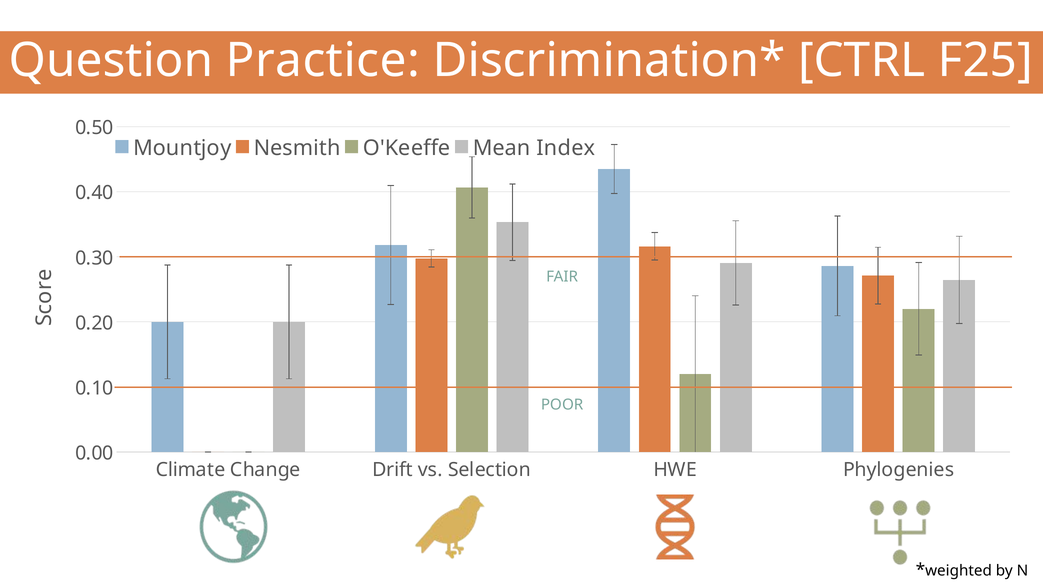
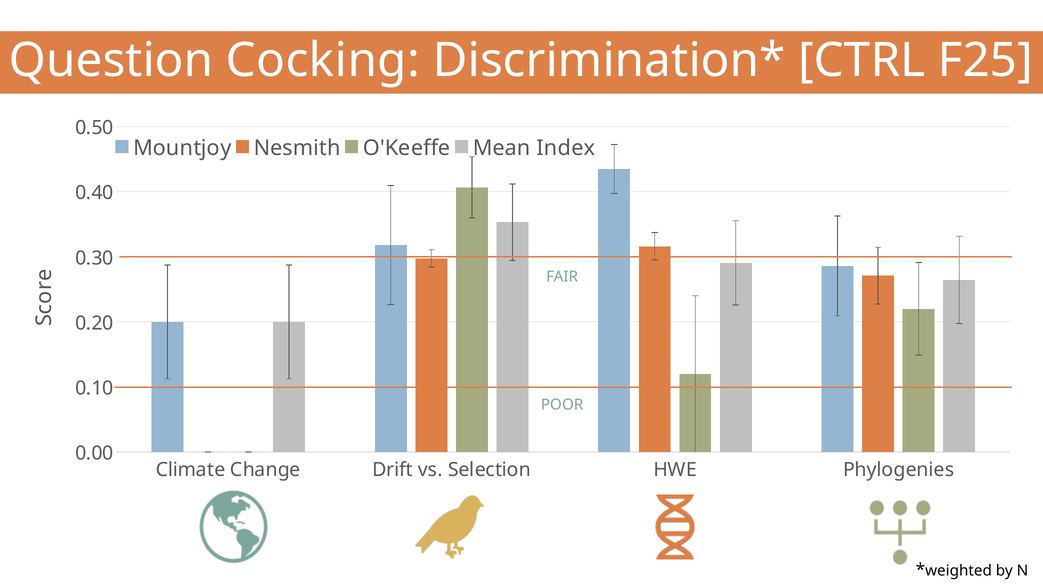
Practice: Practice -> Cocking (323, 61)
